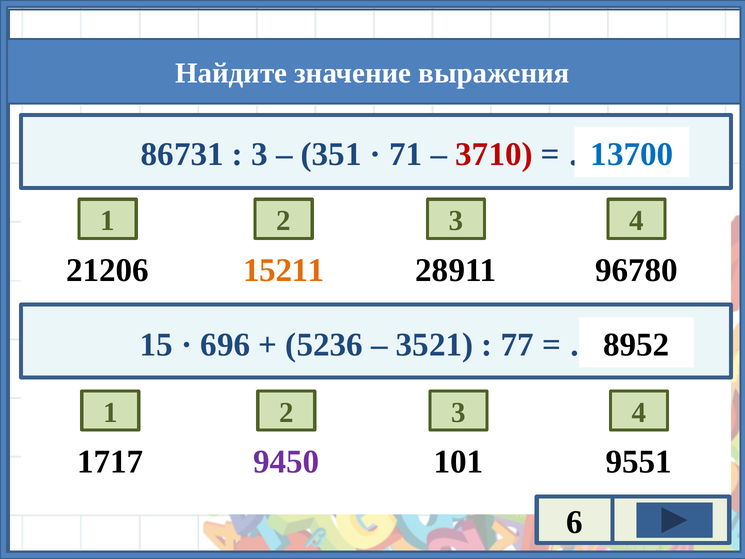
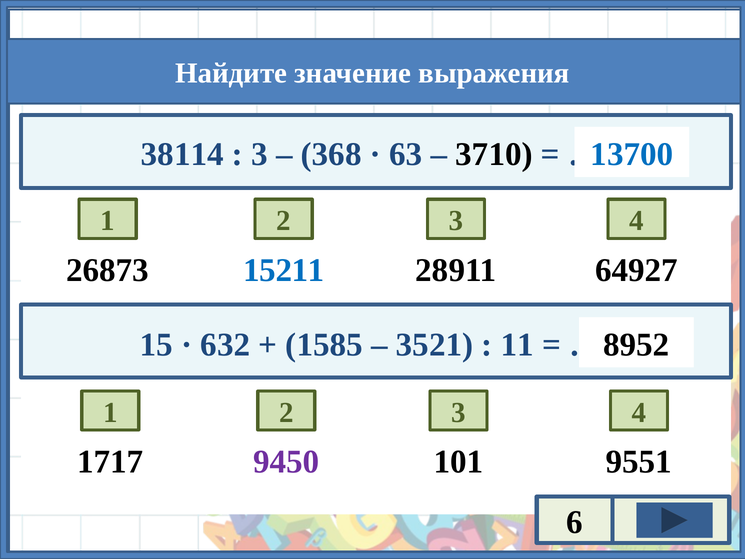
86731: 86731 -> 38114 (182, 154)
351: 351 -> 368 (331, 154)
71: 71 -> 63 (406, 154)
3710 colour: red -> black (494, 154)
21206: 21206 -> 26873 (108, 270)
15211 colour: orange -> blue (284, 270)
96780: 96780 -> 64927 (636, 270)
696: 696 -> 632 (225, 344)
5236: 5236 -> 1585 (324, 344)
77: 77 -> 11 (517, 344)
